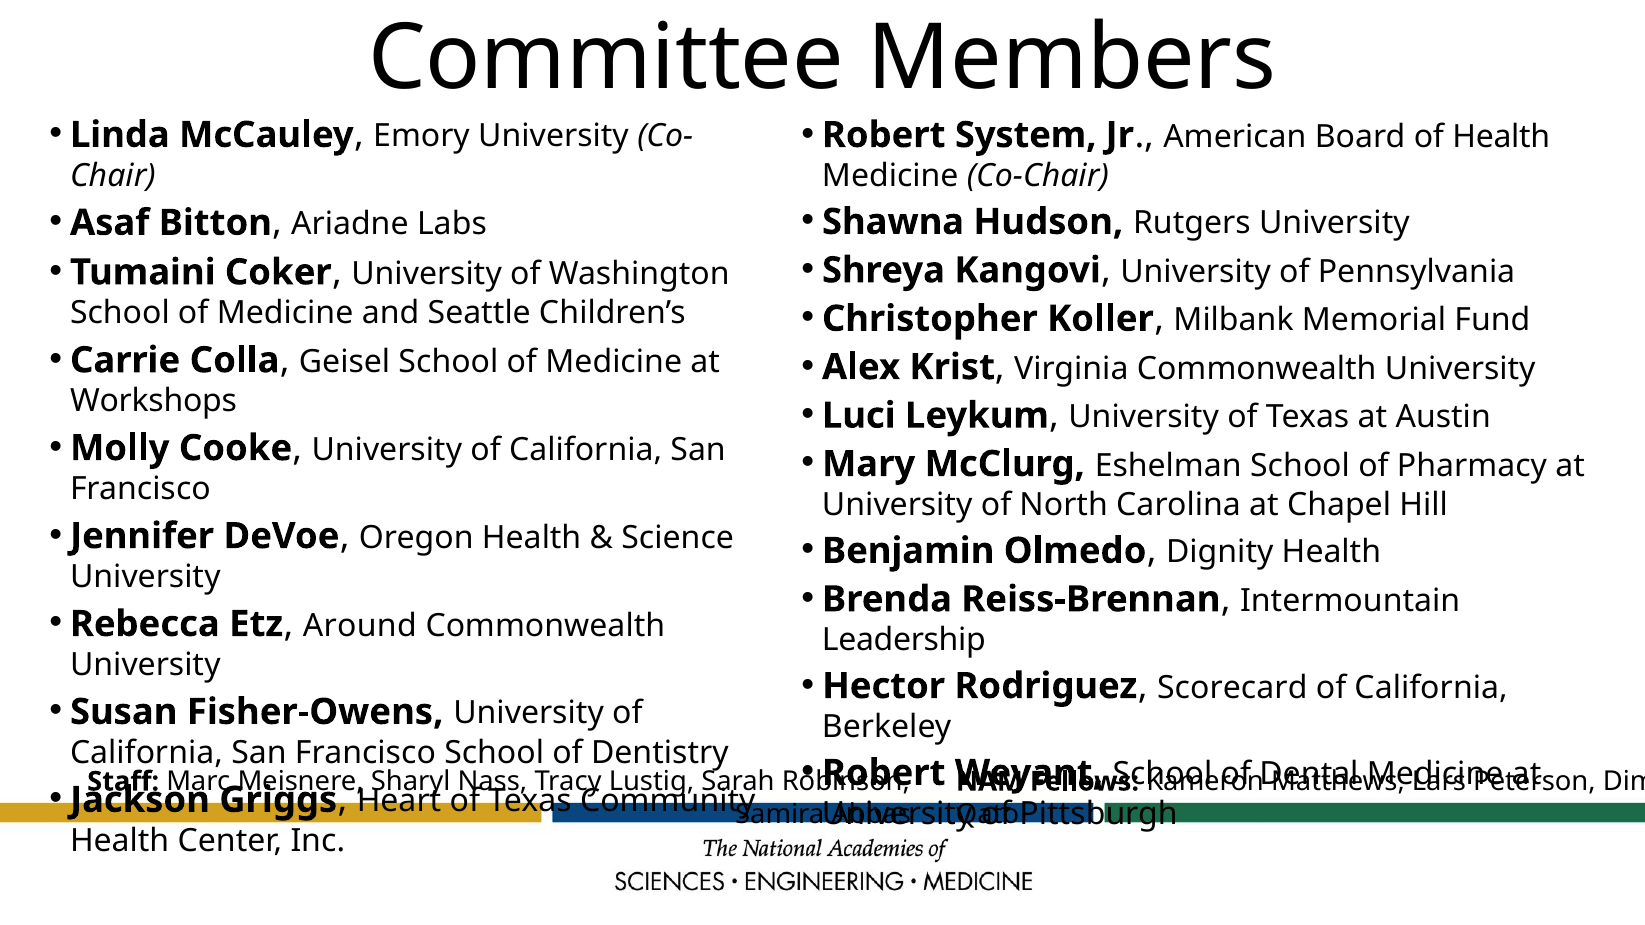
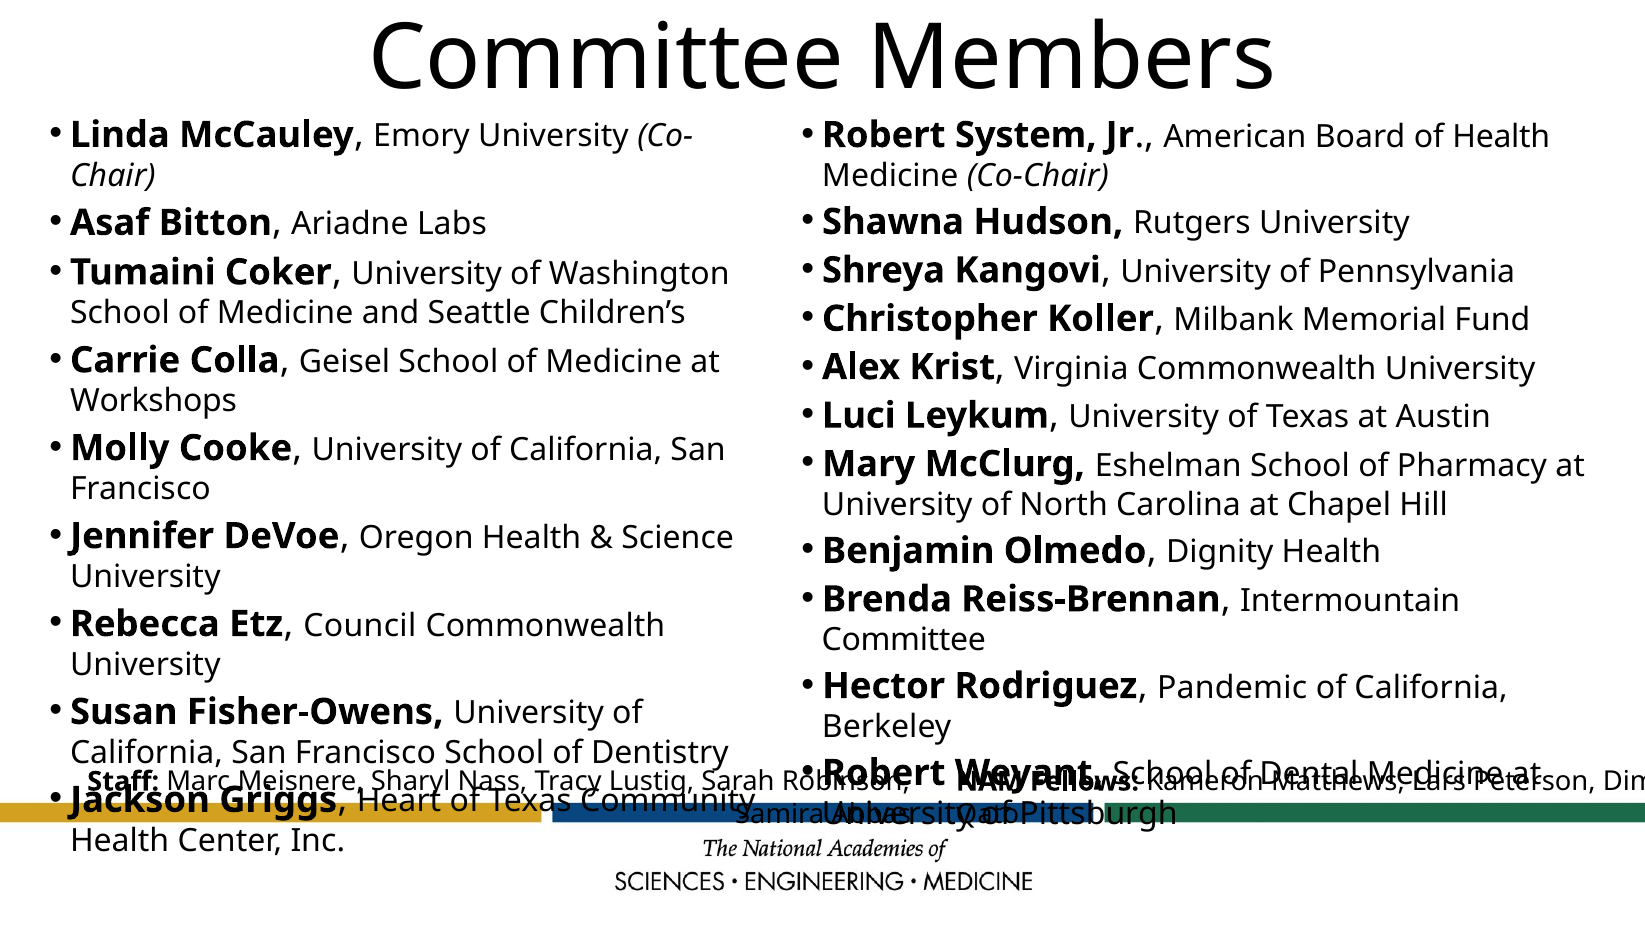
Around: Around -> Council (360, 626)
Leadership: Leadership -> Committee (904, 640)
Scorecard: Scorecard -> Pandemic (1232, 688)
